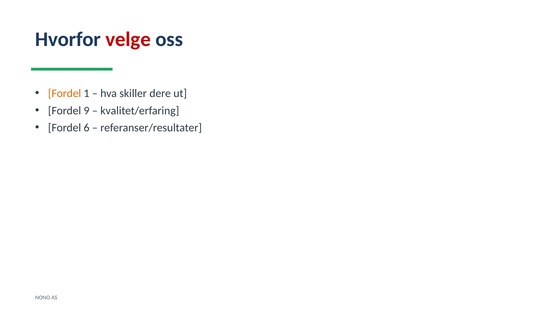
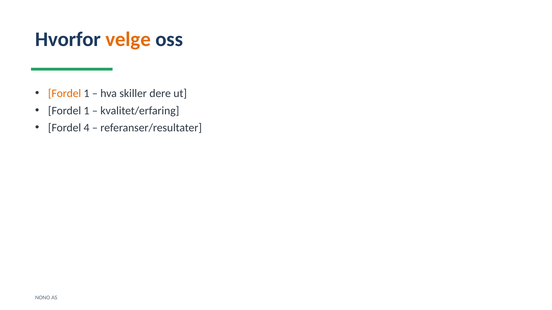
velge colour: red -> orange (128, 39)
9: 9 -> 1 (87, 111)
6: 6 -> 4 (87, 128)
